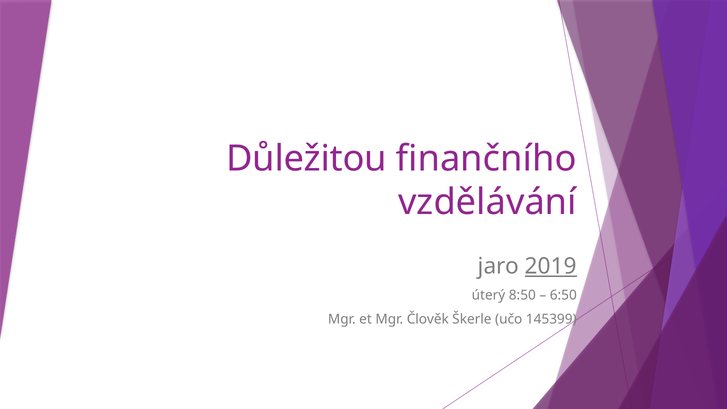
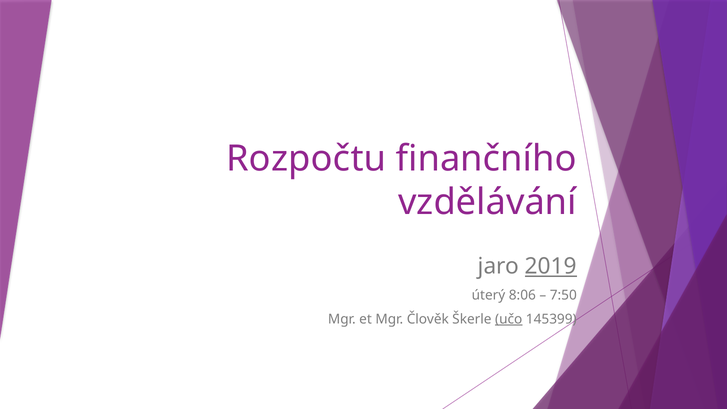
Důležitou: Důležitou -> Rozpočtu (306, 159)
8:50: 8:50 -> 8:06 (522, 295)
6:50: 6:50 -> 7:50 (563, 295)
učo underline: none -> present (509, 319)
